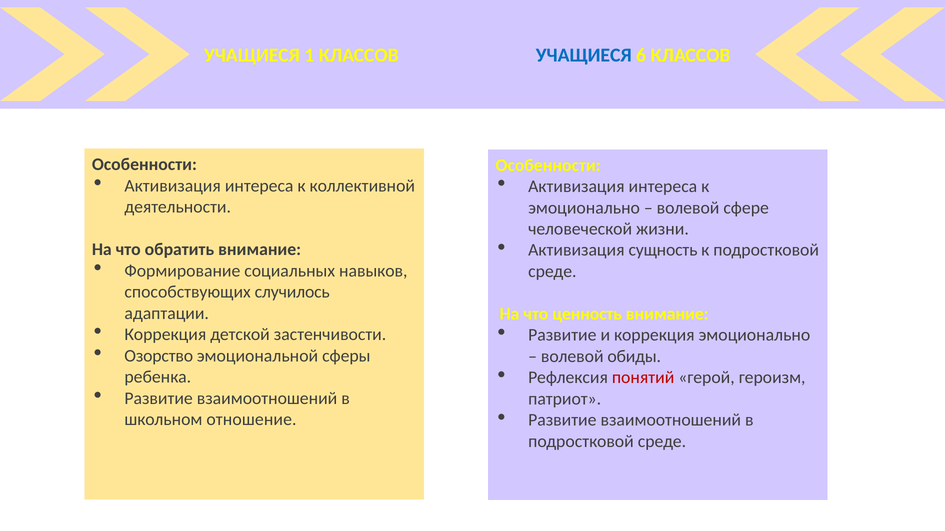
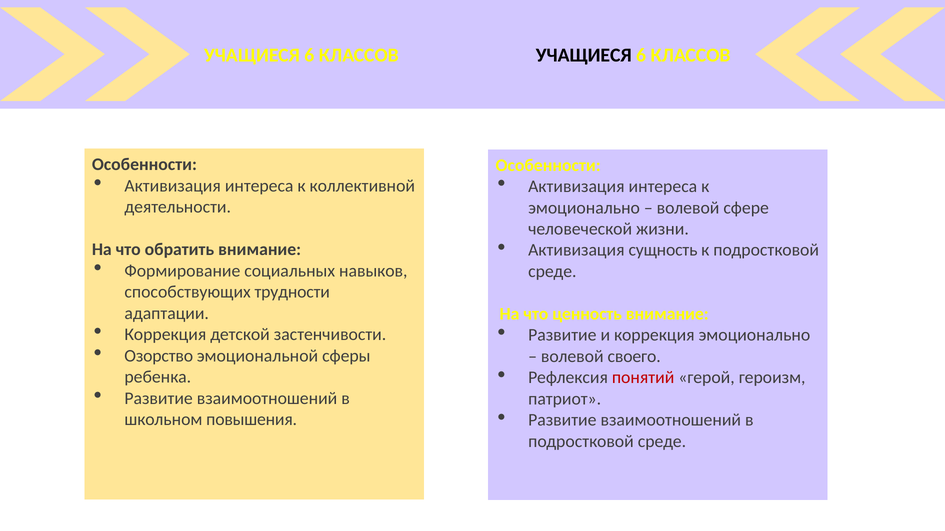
1: 1 -> 6 (309, 55)
УЧАЩИЕСЯ colour: blue -> black (584, 55)
случилось: случилось -> трудности (292, 292)
обиды: обиды -> своего (634, 357)
отношение: отношение -> повышения (252, 420)
